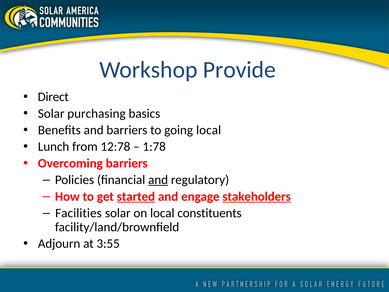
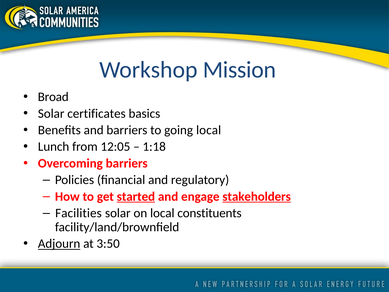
Provide: Provide -> Mission (240, 70)
Direct: Direct -> Broad (53, 97)
purchasing: purchasing -> certificates (97, 113)
12:78: 12:78 -> 12:05 (115, 147)
1:78: 1:78 -> 1:18 (154, 147)
and underline: present -> none (158, 180)
Adjourn underline: none -> present (59, 243)
3:55: 3:55 -> 3:50 (108, 243)
